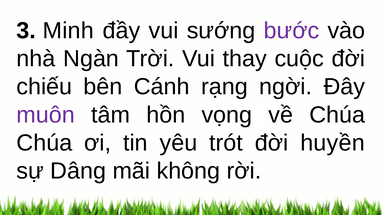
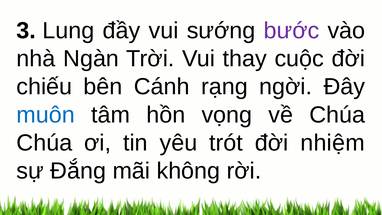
Minh: Minh -> Lung (68, 31)
muôn colour: purple -> blue (46, 115)
huyền: huyền -> nhiệm (333, 143)
Dâng: Dâng -> Đắng (78, 171)
